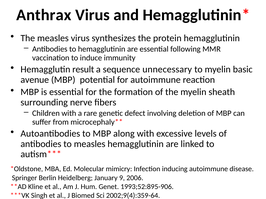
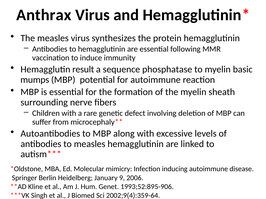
unnecessary: unnecessary -> phosphatase (167, 70)
avenue: avenue -> mumps (35, 80)
